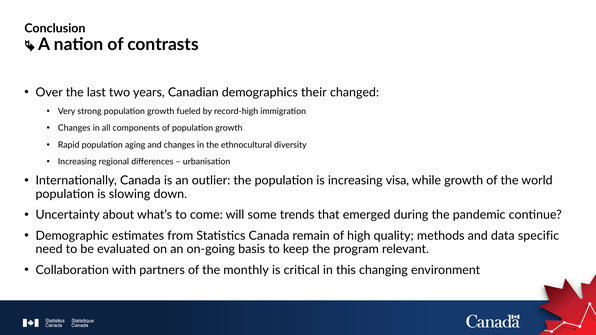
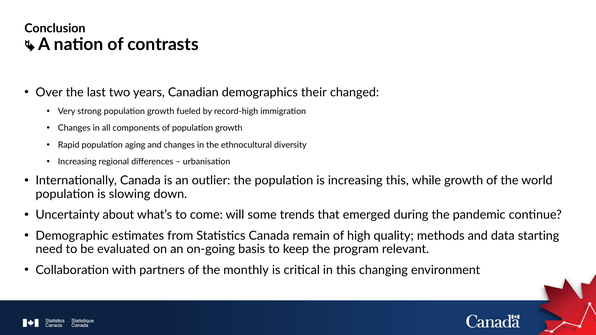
increasing visa: visa -> this (397, 181)
specific: specific -> starting (539, 236)
